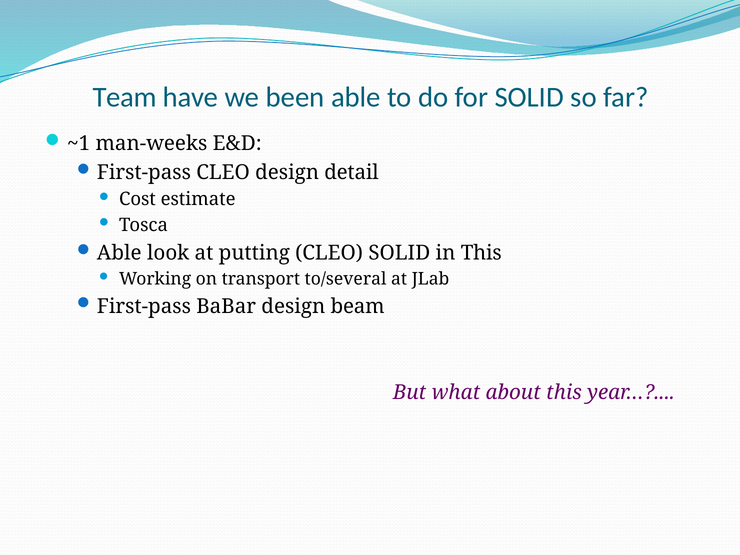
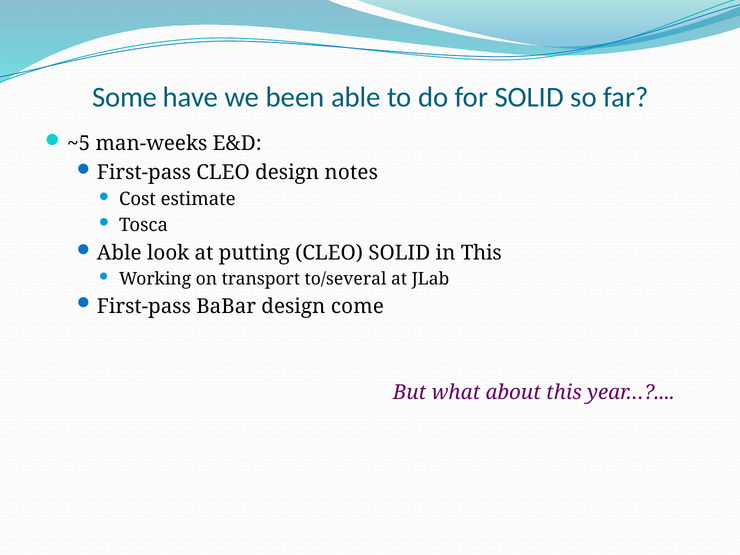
Team: Team -> Some (125, 97)
~1: ~1 -> ~5 (79, 143)
detail: detail -> notes (351, 172)
beam: beam -> come (357, 306)
